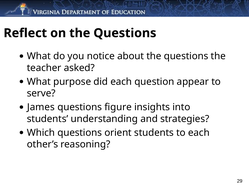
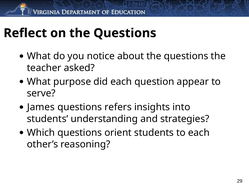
figure: figure -> refers (118, 107)
